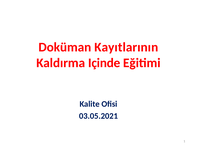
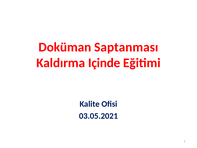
Kayıtlarının: Kayıtlarının -> Saptanması (126, 47)
